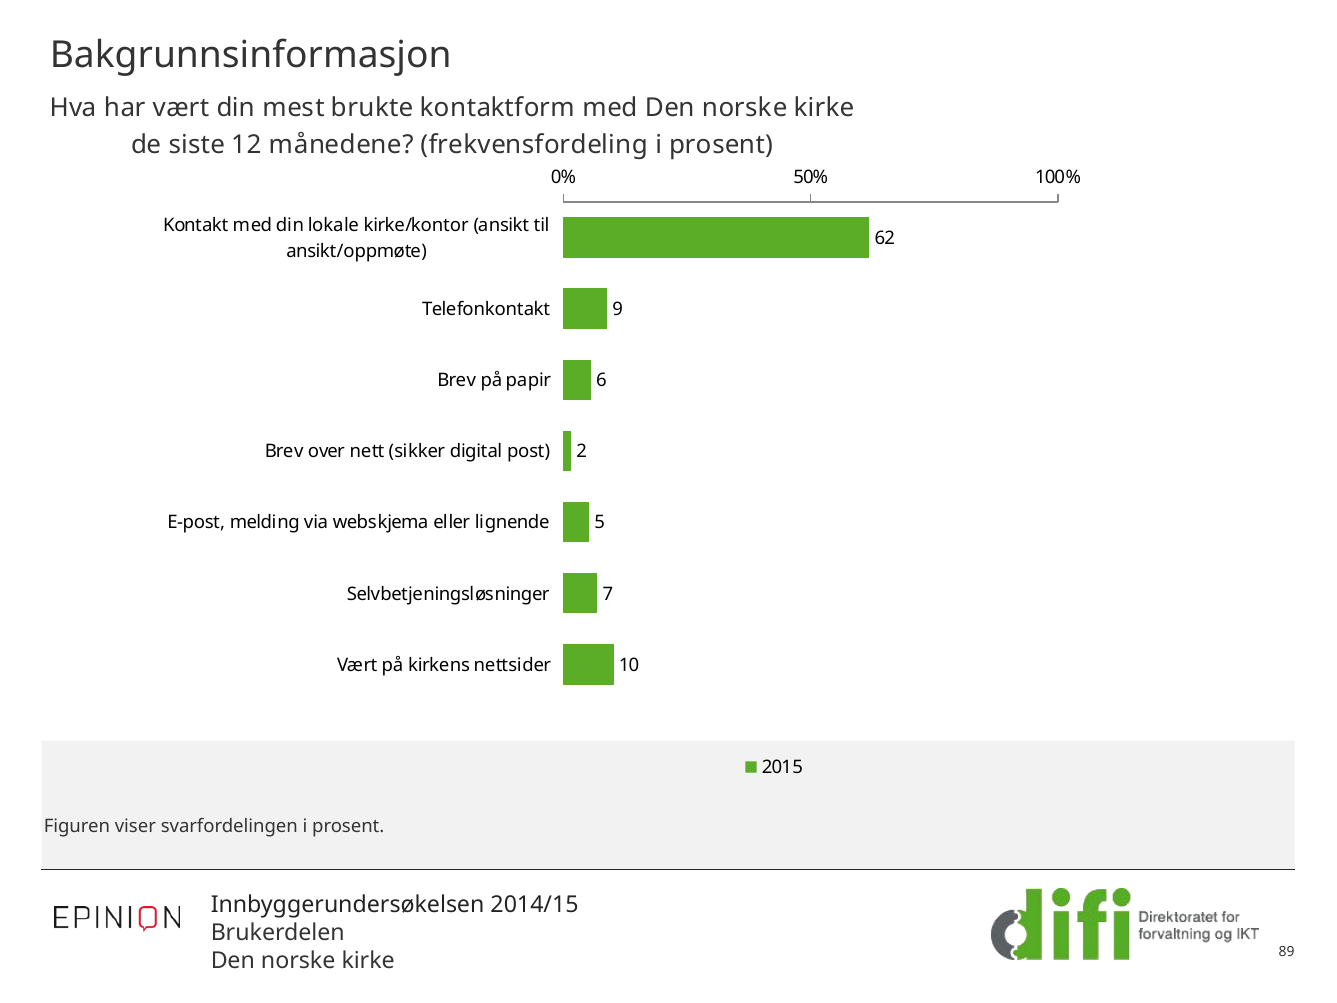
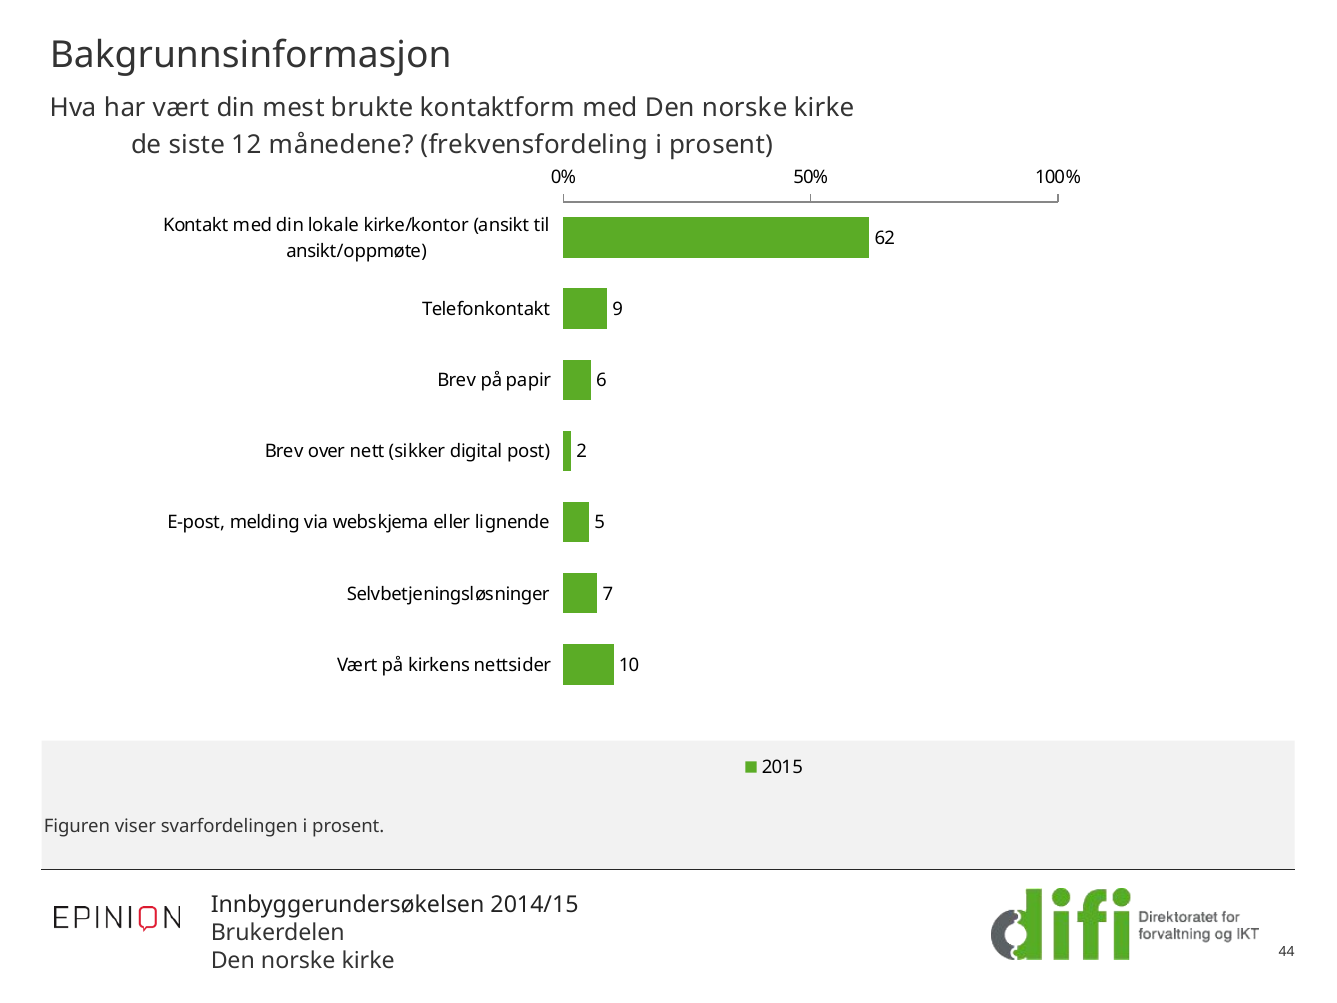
89: 89 -> 44 (1287, 952)
